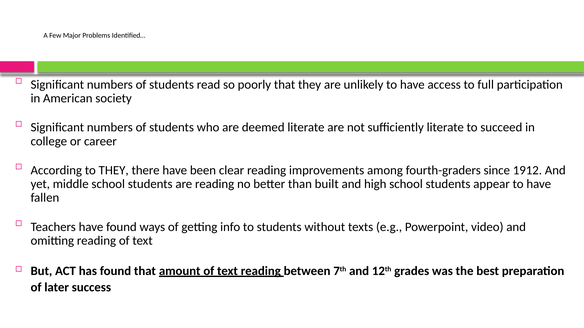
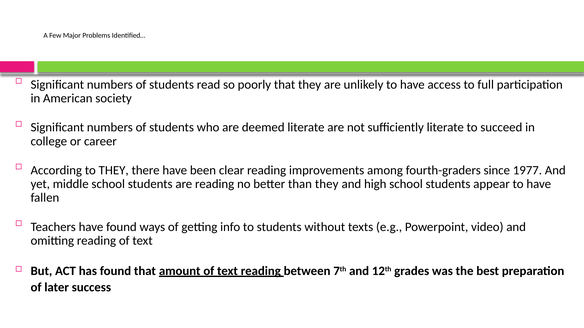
1912: 1912 -> 1977 (527, 170)
than built: built -> they (327, 184)
